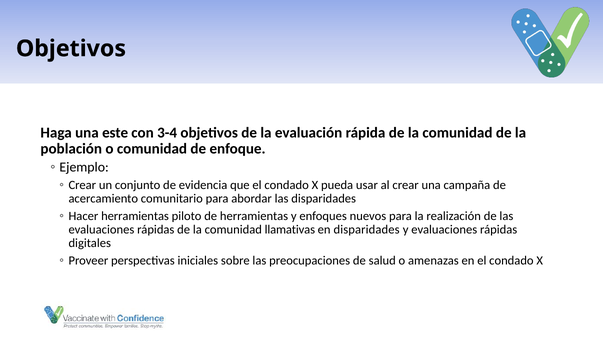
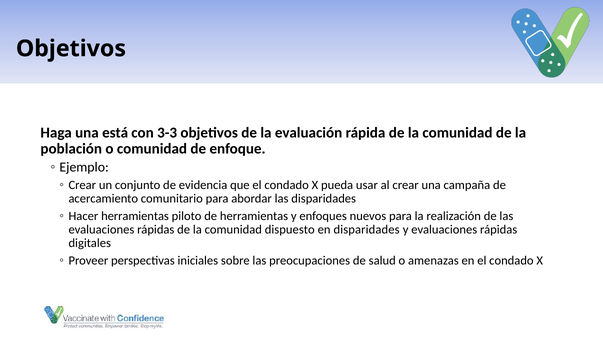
este: este -> está (115, 133)
3-4: 3-4 -> 3-3 (167, 133)
llamativas: llamativas -> dispuesto (290, 230)
